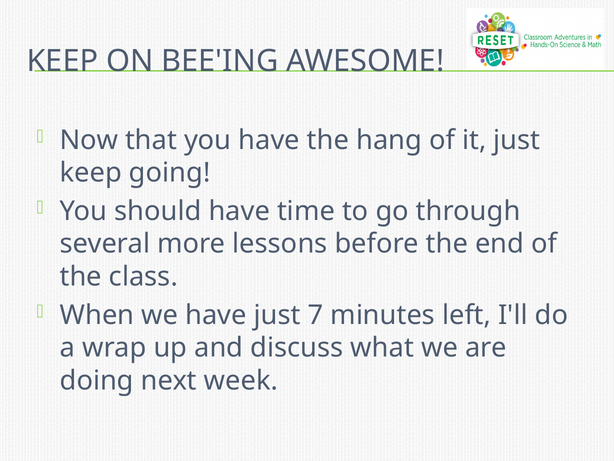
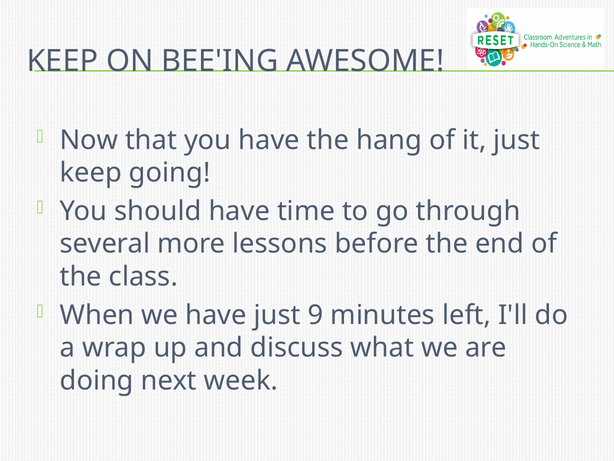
7: 7 -> 9 (316, 315)
